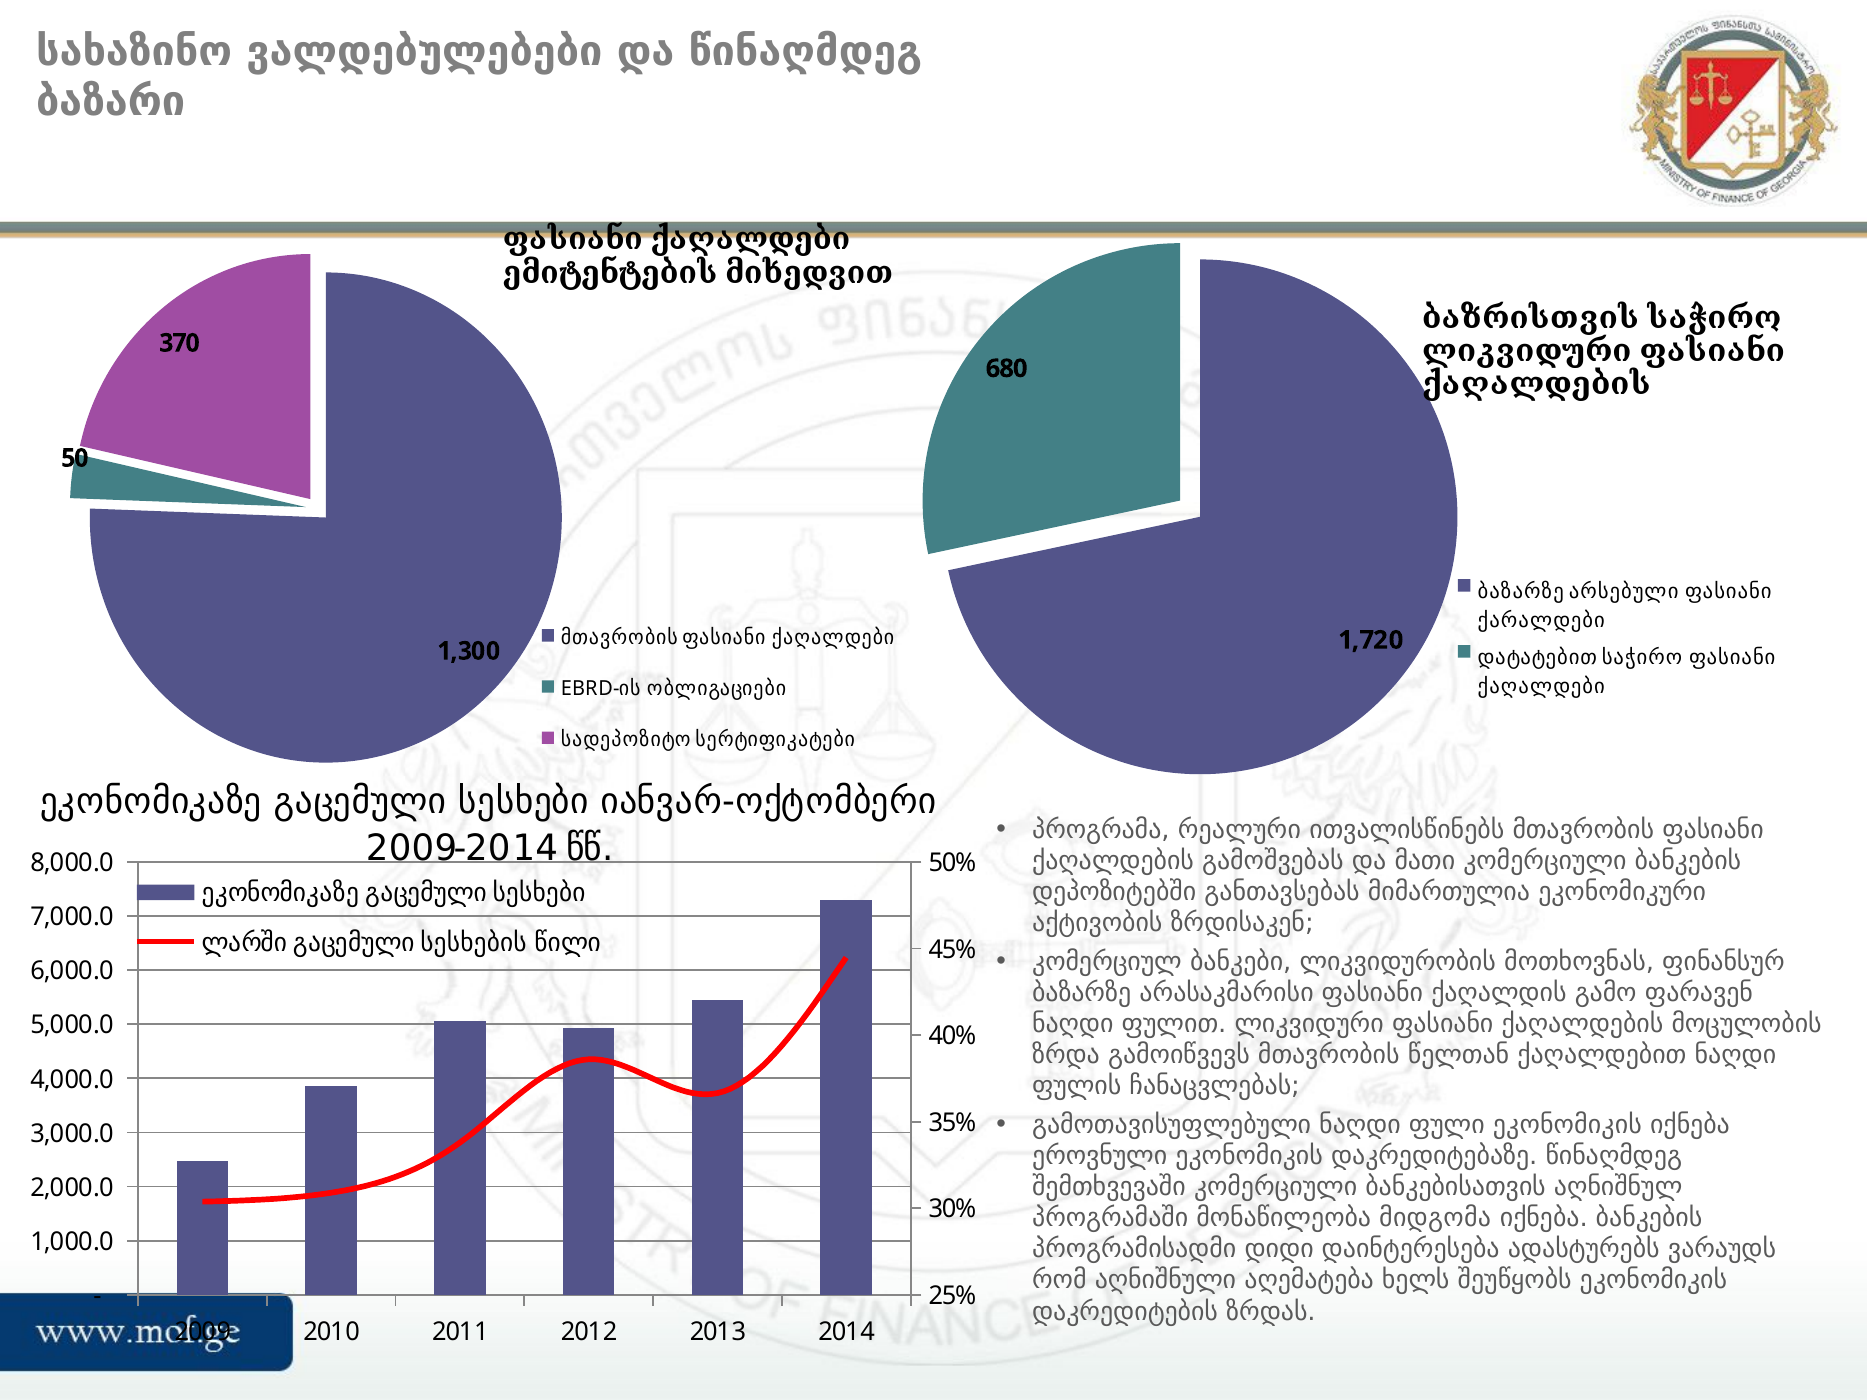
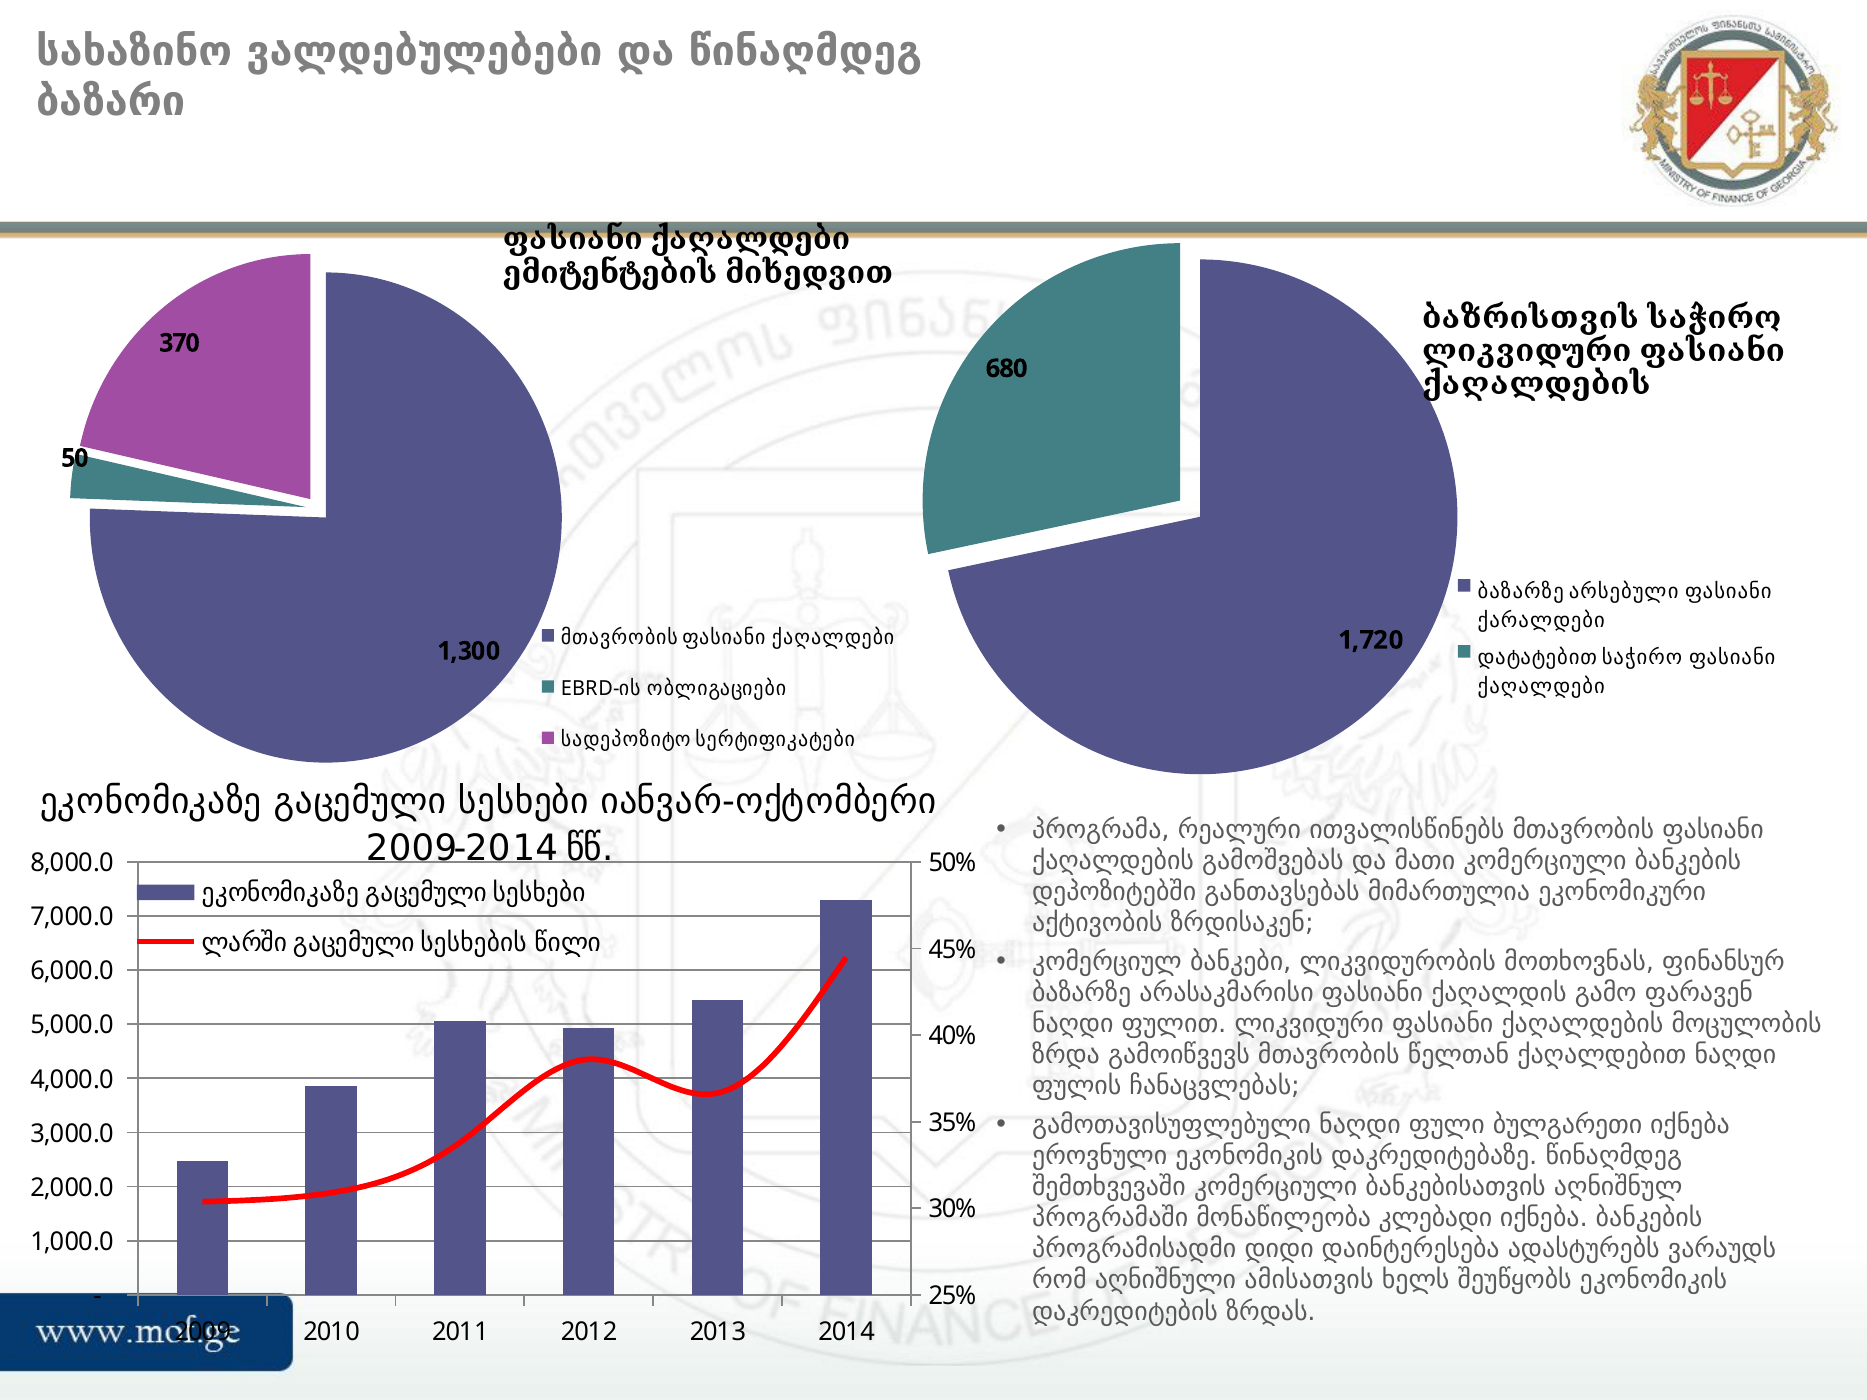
ფული ეკონომიკის: ეკონომიკის -> ბულგარეთი (1568, 1125)
მიდგომა: მიდგომა -> კლებადი (1435, 1218)
აღემატება: აღემატება -> ამისათვის (1309, 1281)
